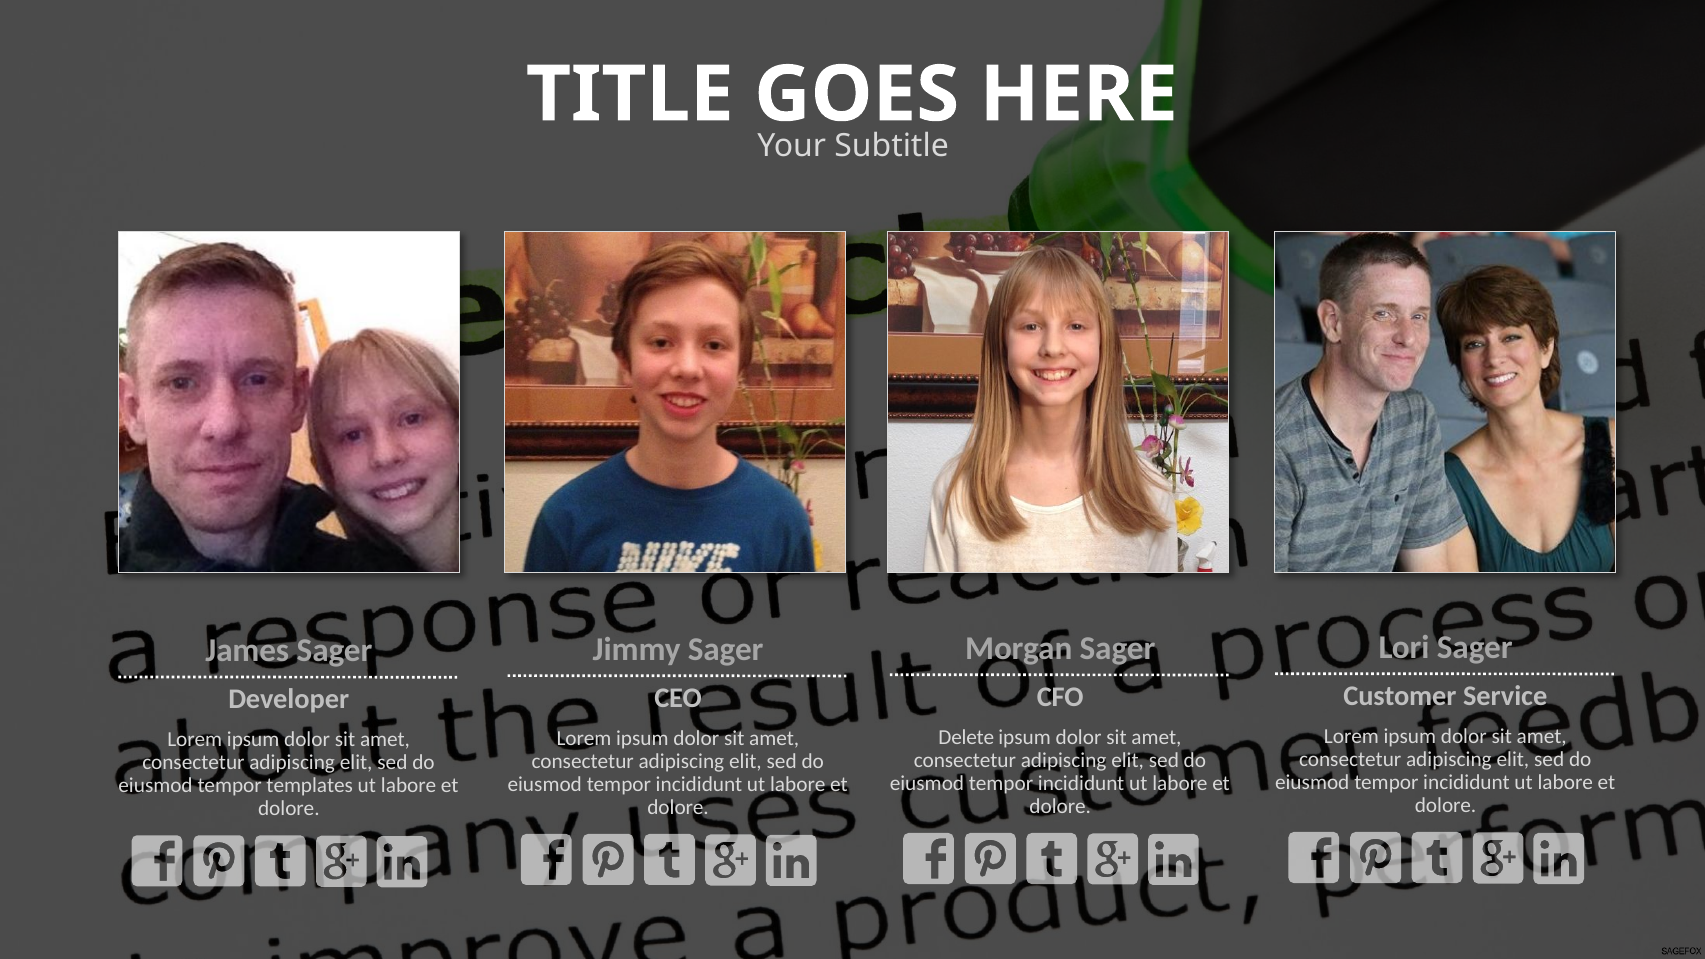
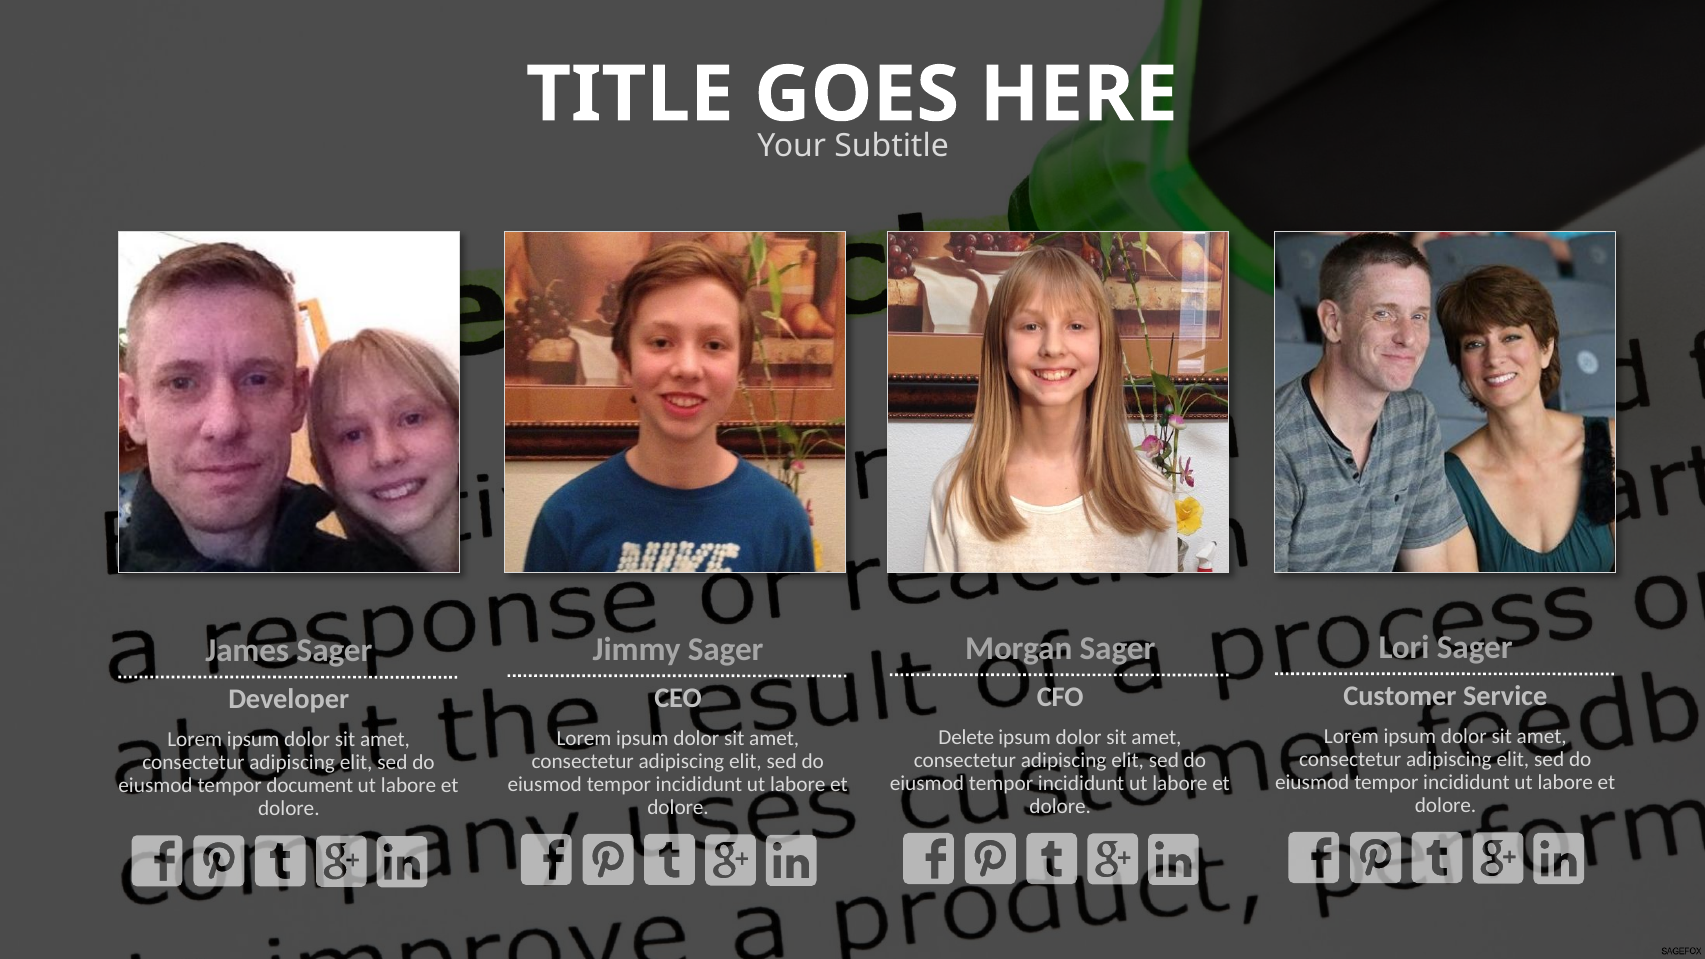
templates: templates -> document (310, 786)
